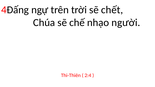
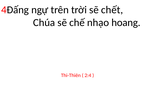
người: người -> hoang (126, 23)
